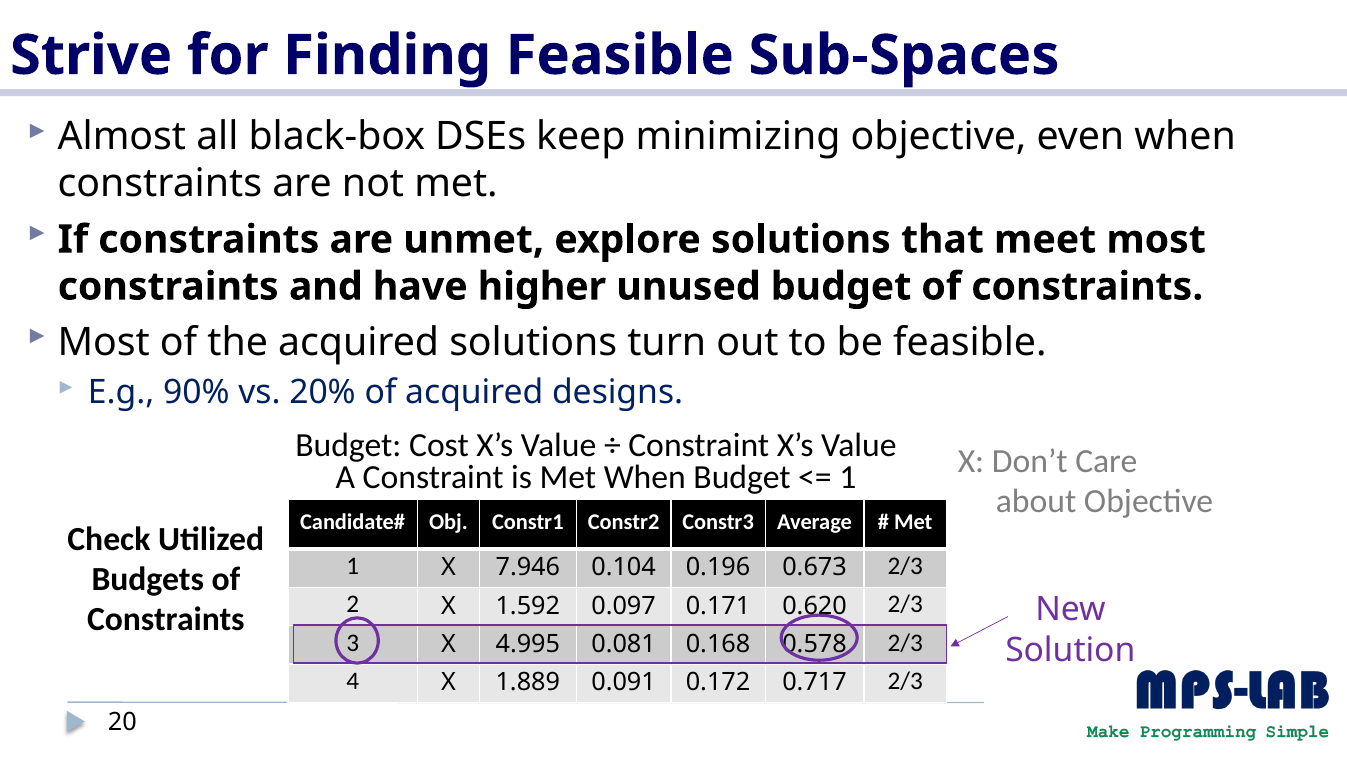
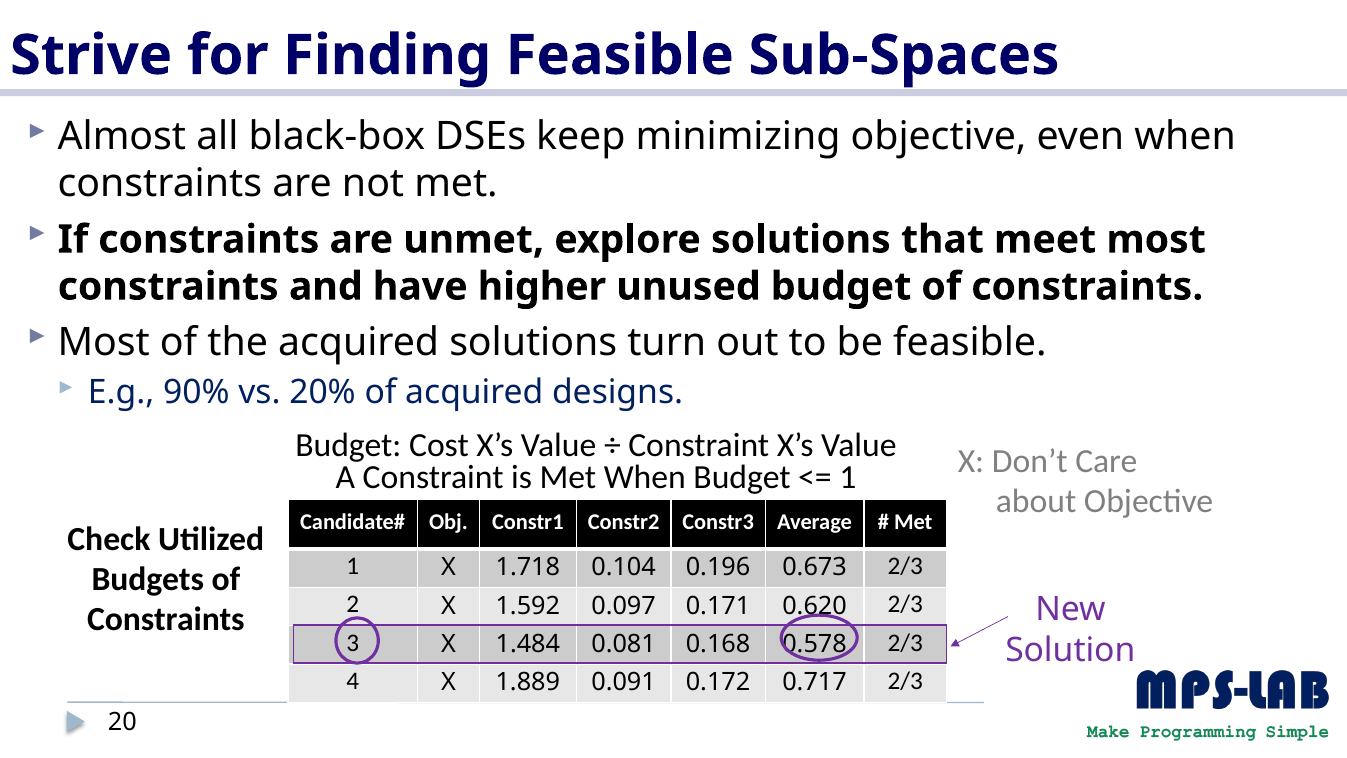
7.946: 7.946 -> 1.718 (528, 567)
4.995: 4.995 -> 1.484 (528, 644)
